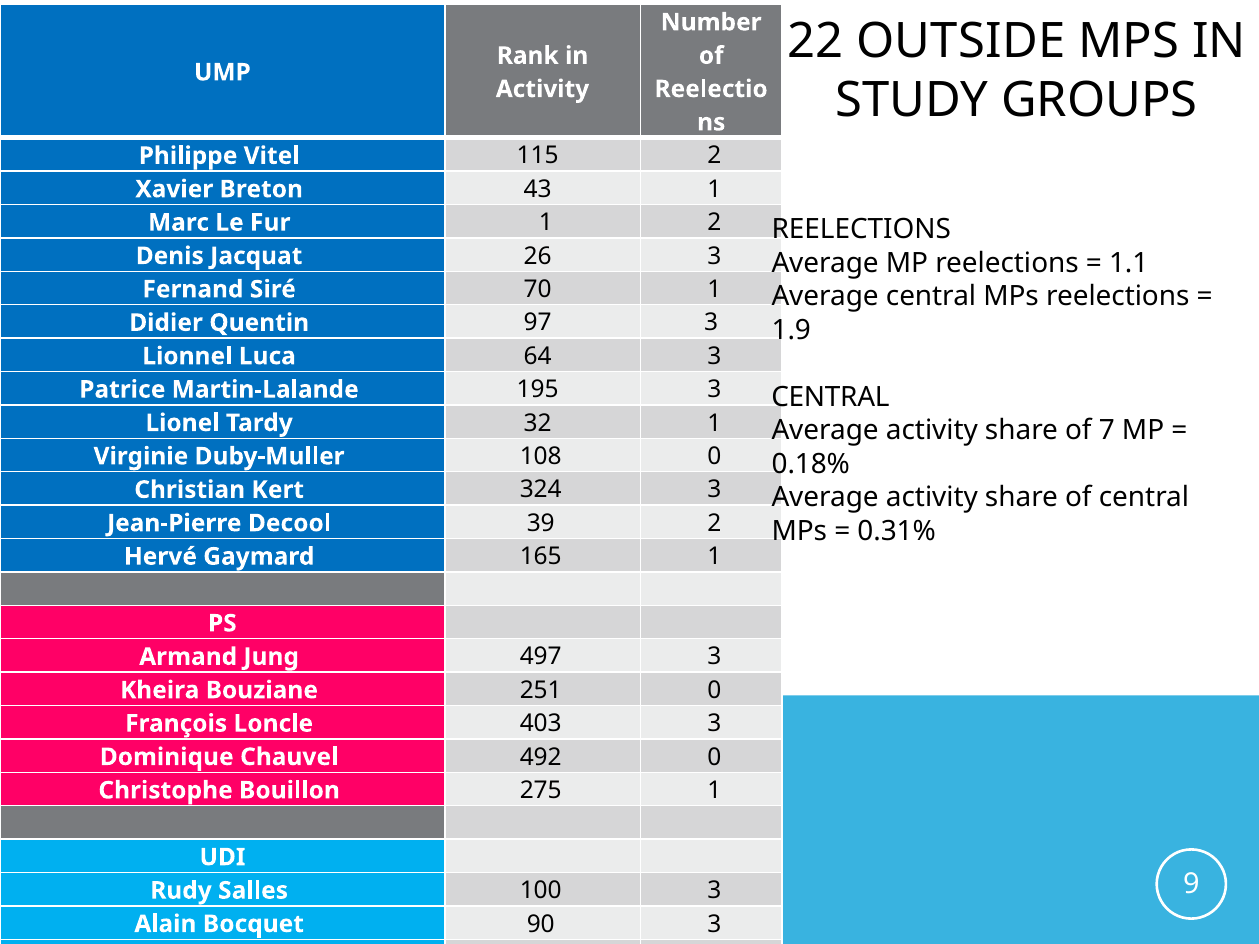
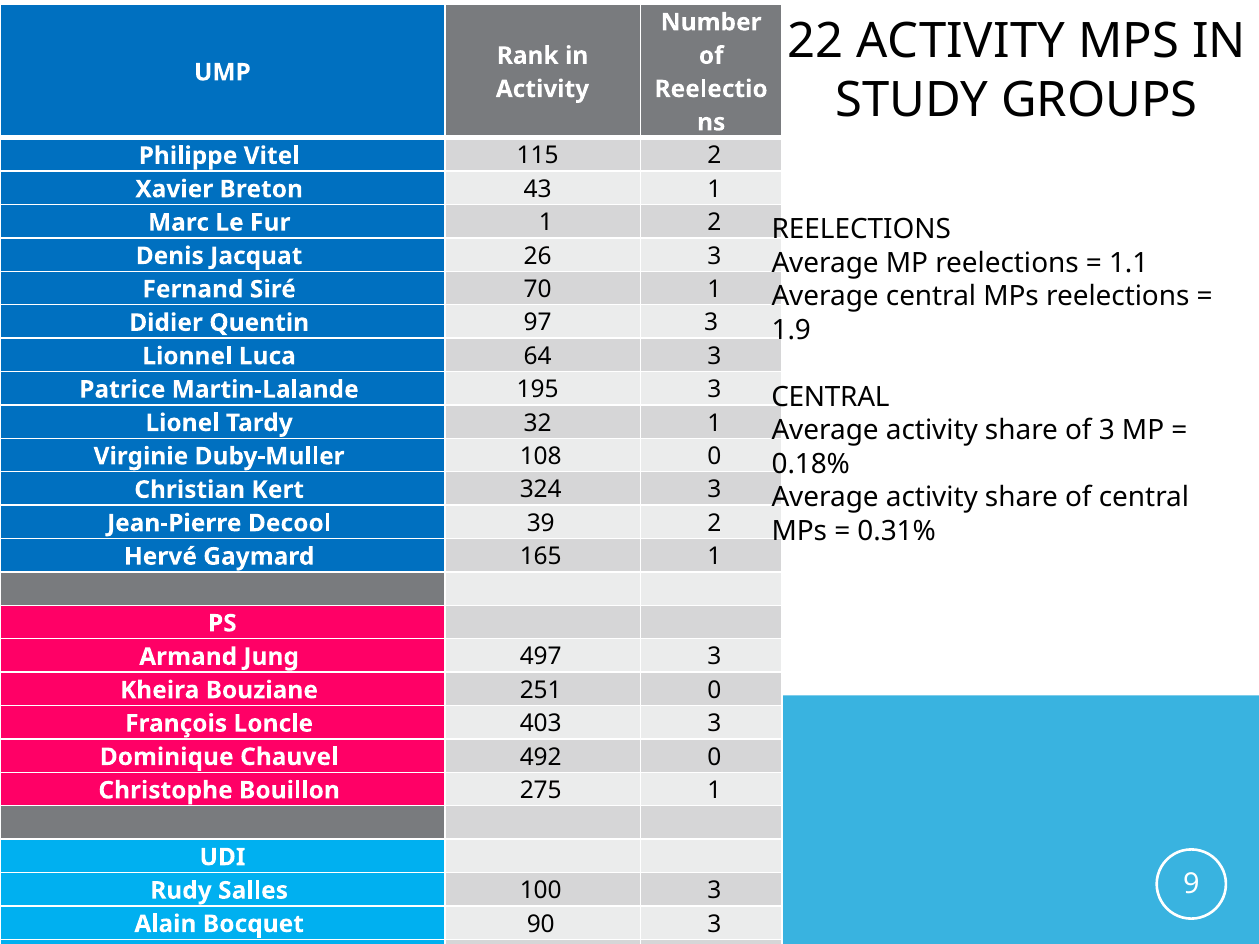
22 OUTSIDE: OUTSIDE -> ACTIVITY (961, 41)
of 7: 7 -> 3 (1107, 431)
